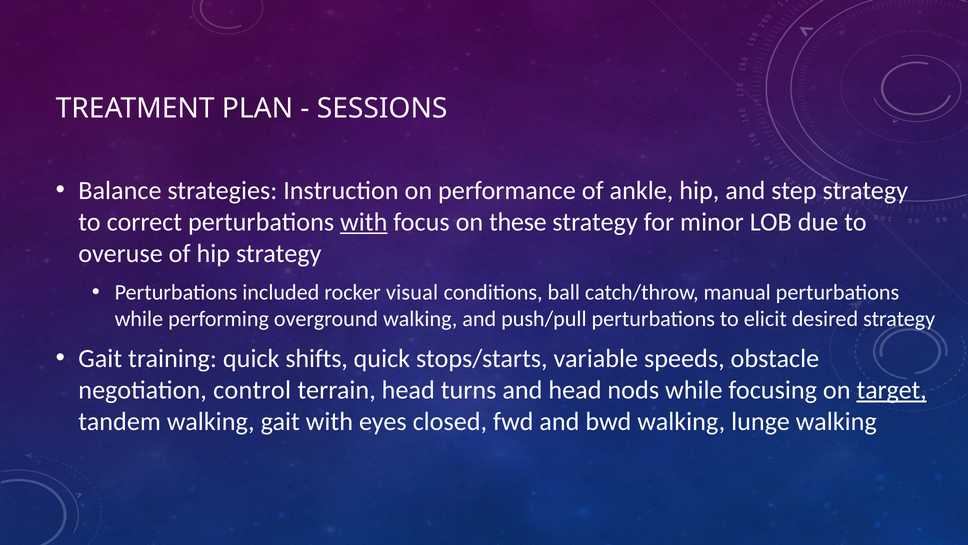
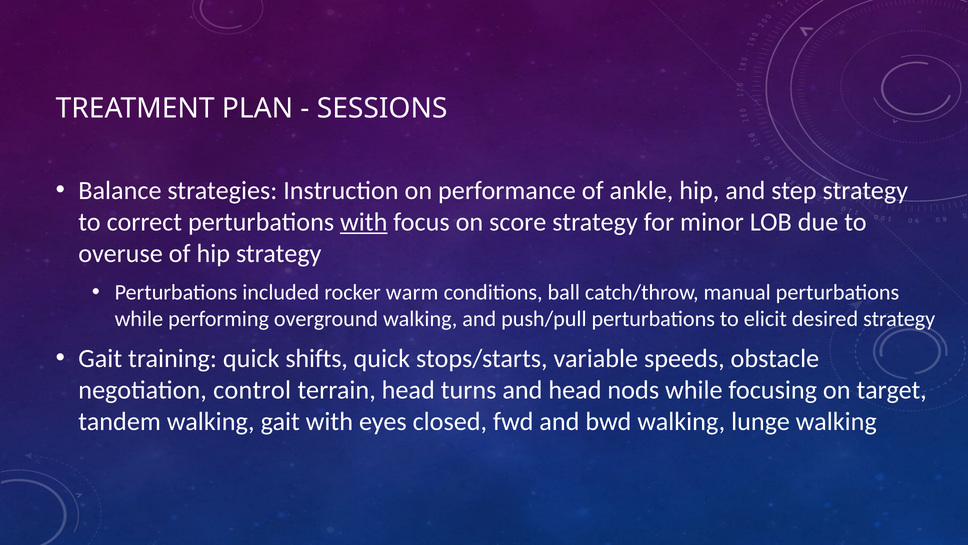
these: these -> score (518, 222)
visual: visual -> warm (412, 292)
target underline: present -> none (892, 390)
